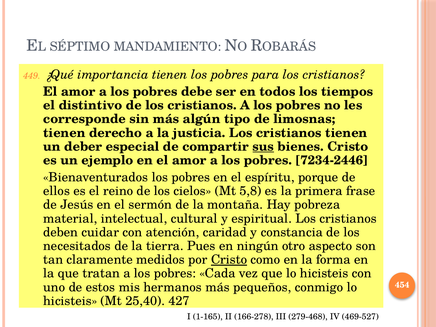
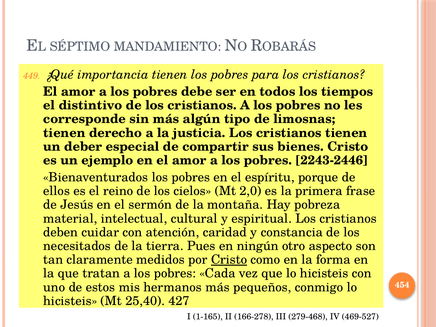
sus underline: present -> none (263, 147)
7234-2446: 7234-2446 -> 2243-2446 (332, 160)
5,8: 5,8 -> 2,0 (251, 191)
